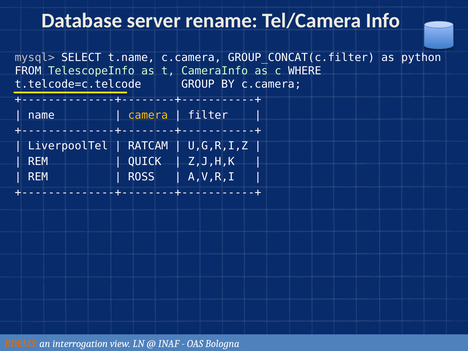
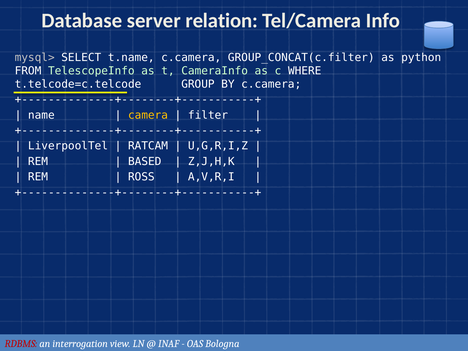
rename: rename -> relation (222, 21)
QUICK: QUICK -> BASED (145, 161)
RDBMS colour: orange -> red (21, 344)
